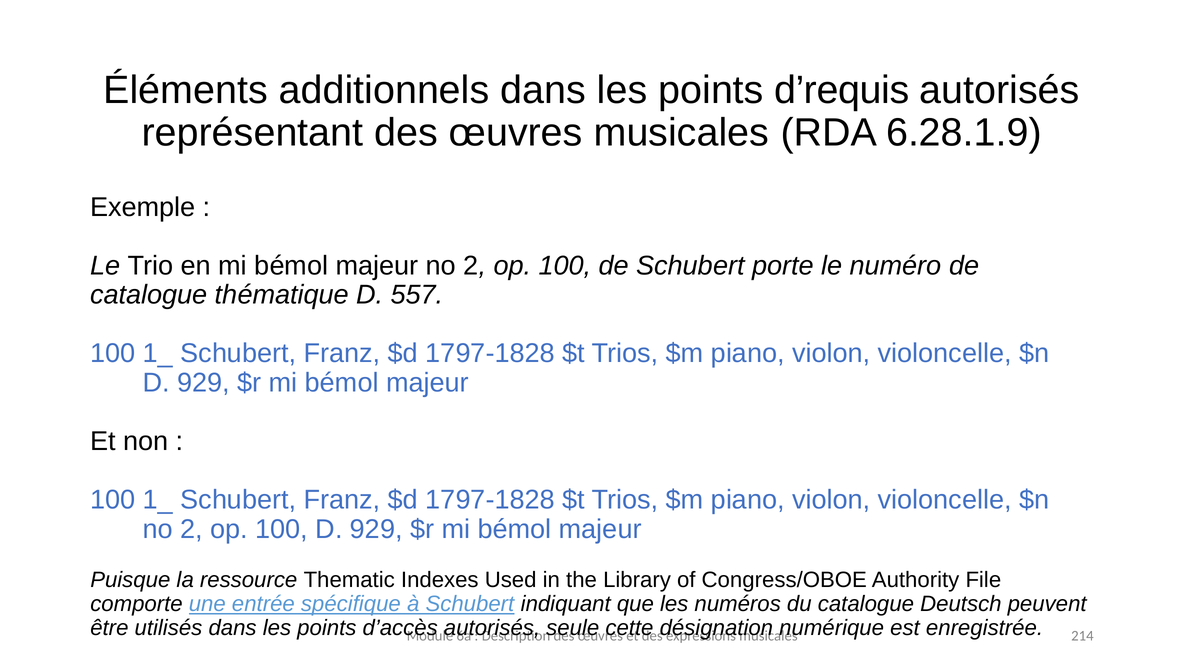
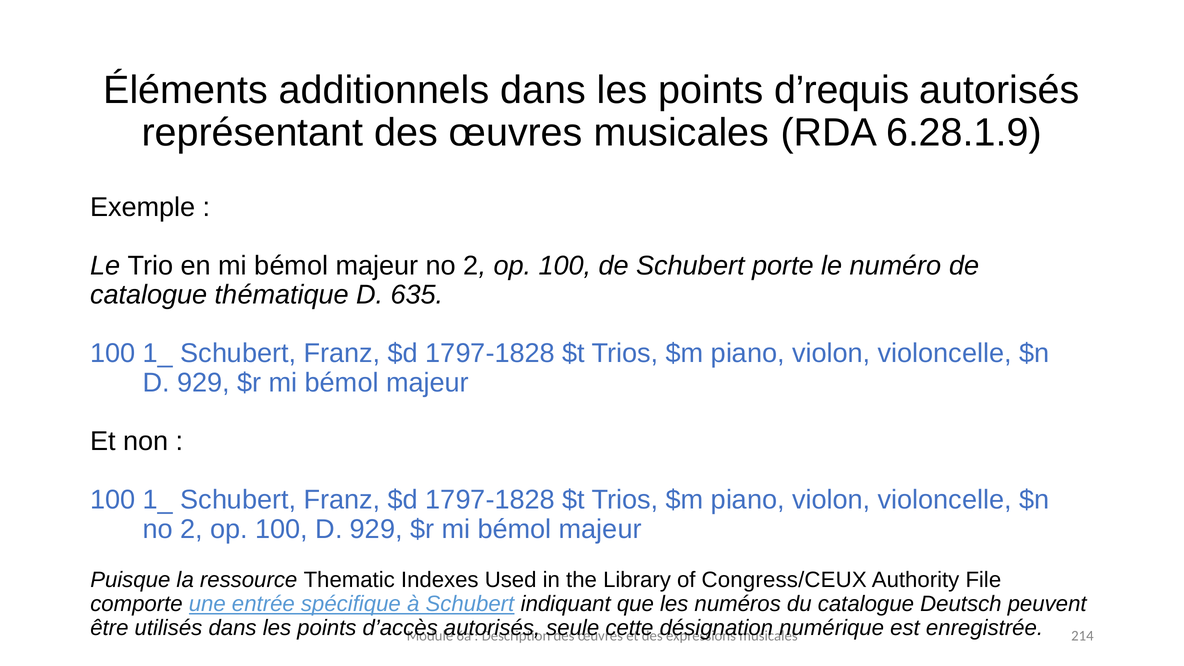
557: 557 -> 635 (417, 295)
Congress/OBOE: Congress/OBOE -> Congress/CEUX (784, 580)
